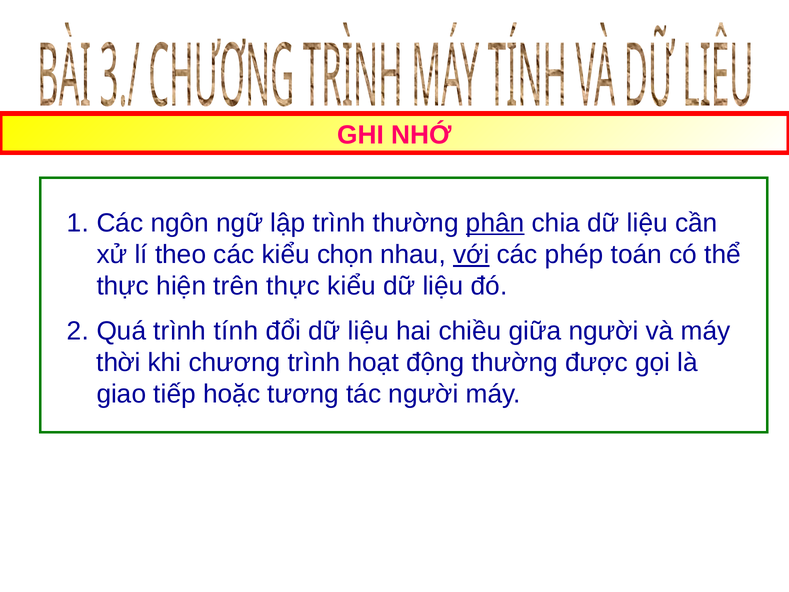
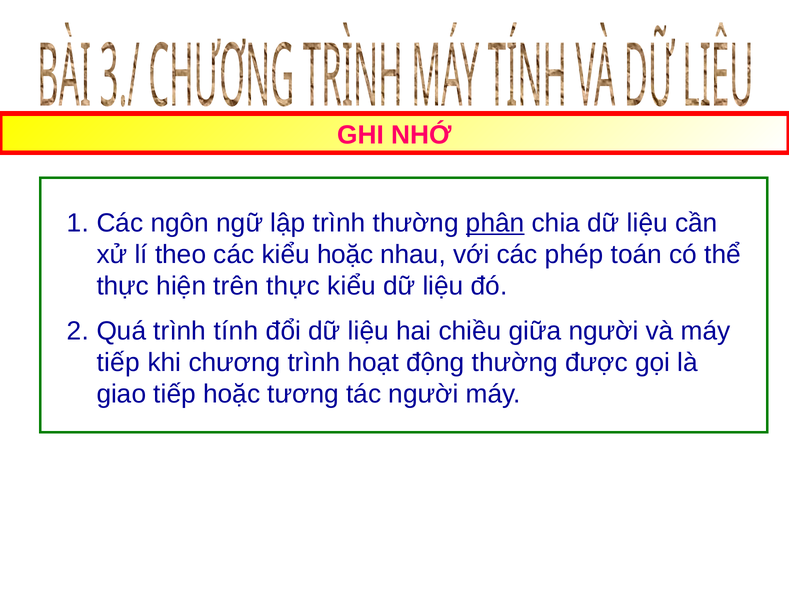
kiểu chọn: chọn -> hoặc (345, 255)
với underline: present -> none (471, 255)
thời: thời -> tiếp (118, 362)
